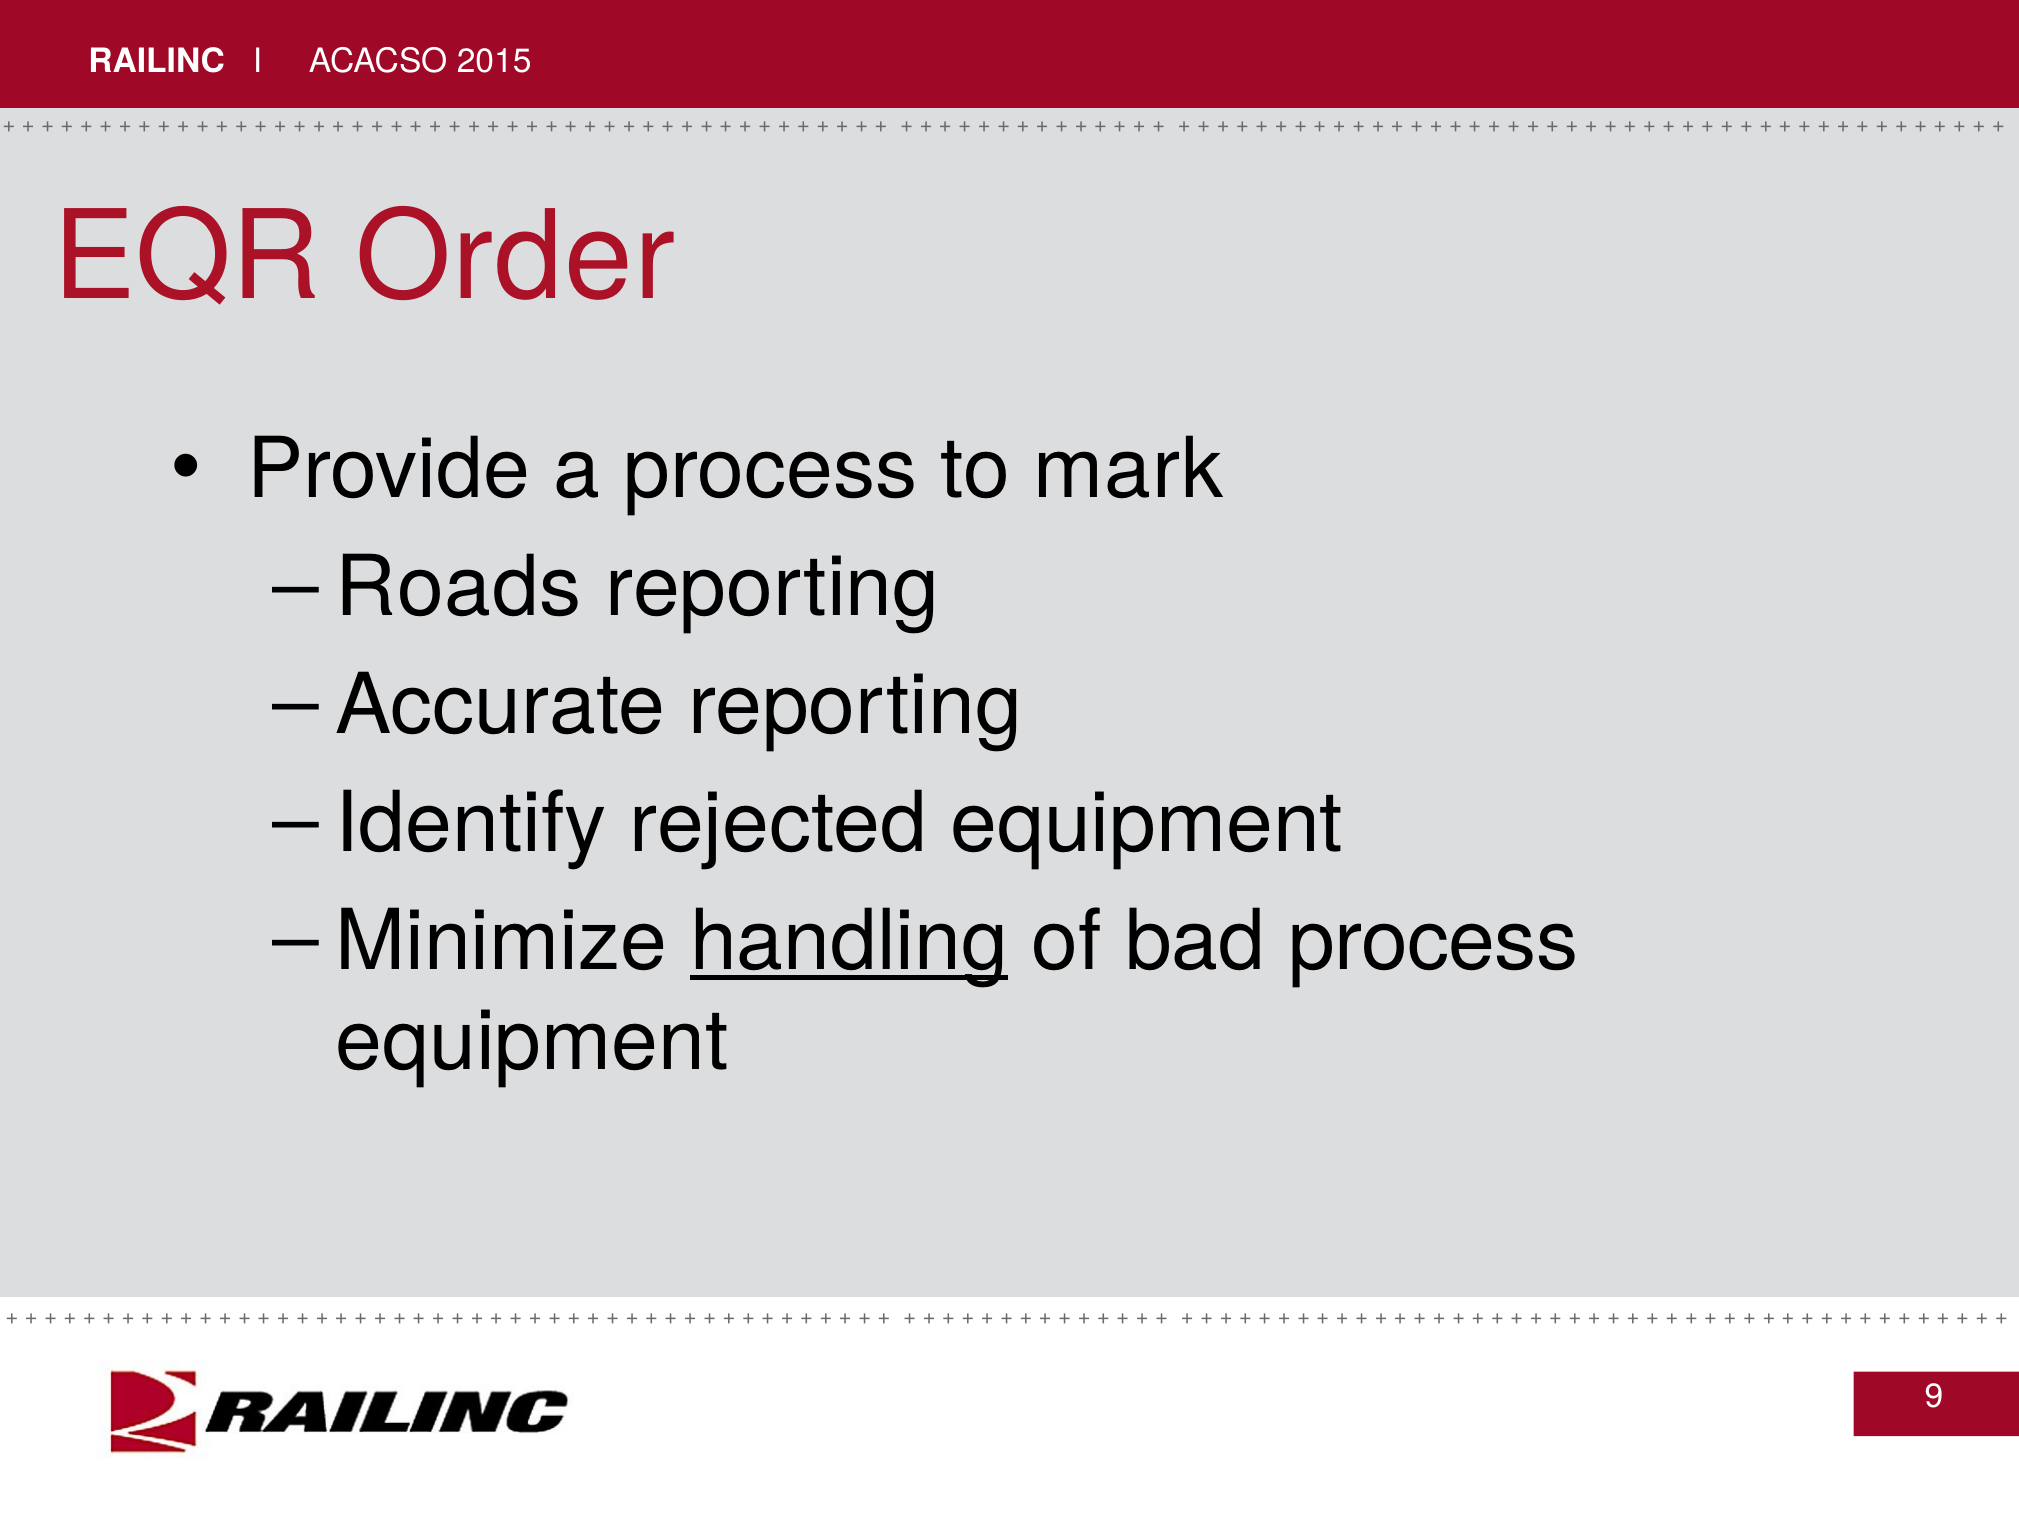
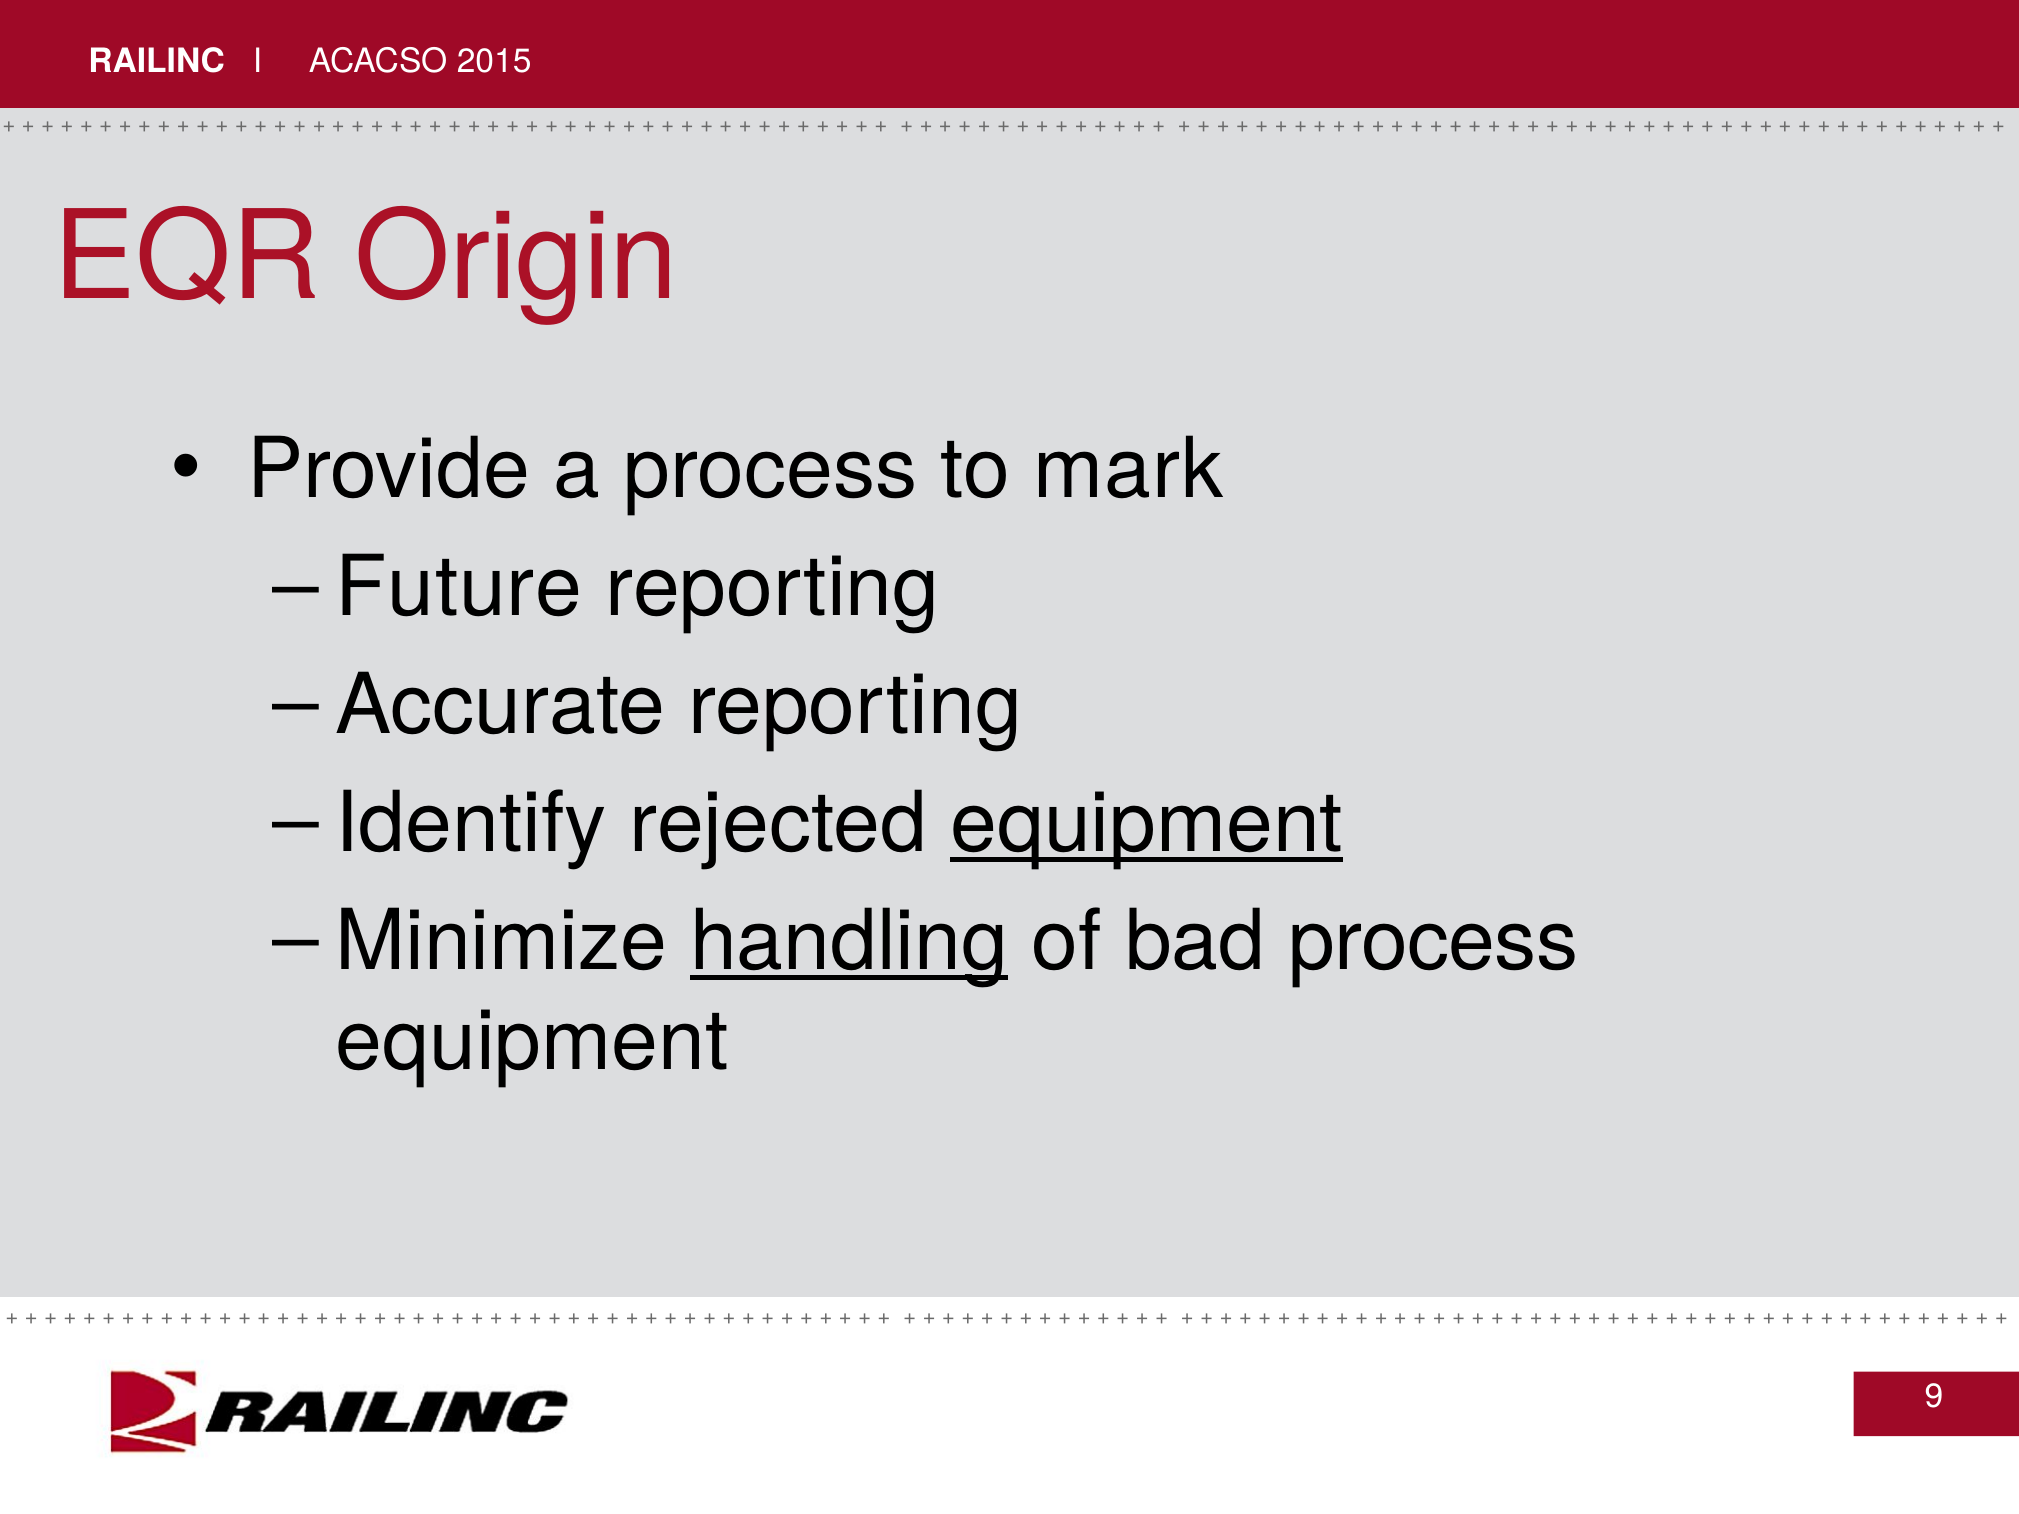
Order: Order -> Origin (517, 258)
Roads: Roads -> Future (459, 588)
equipment underline: none -> present (1147, 824)
